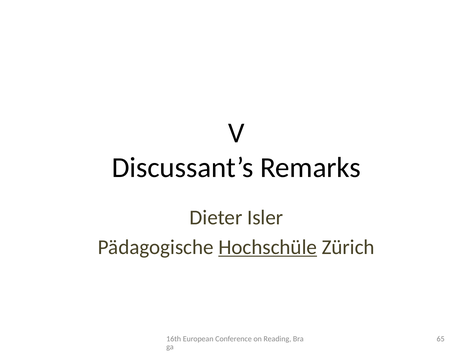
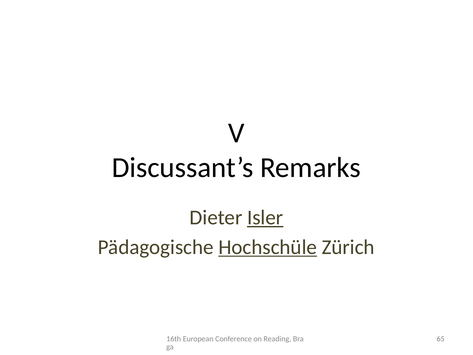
Isler underline: none -> present (265, 217)
